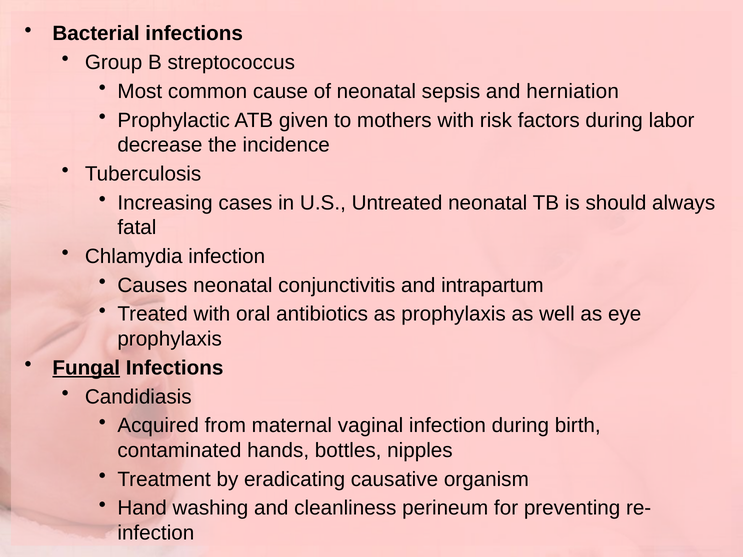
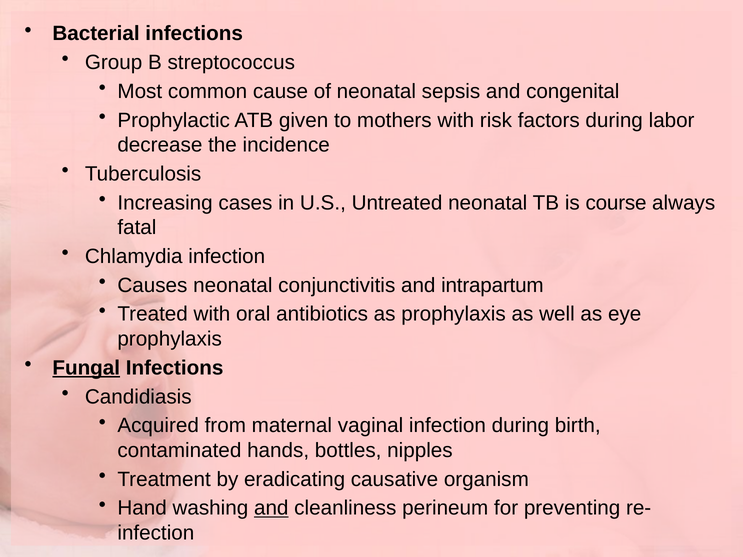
herniation: herniation -> congenital (573, 91)
should: should -> course (616, 203)
and underline: none -> present (271, 508)
